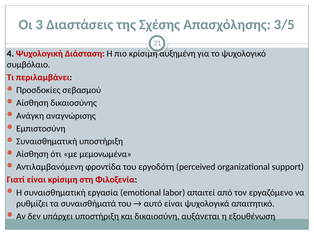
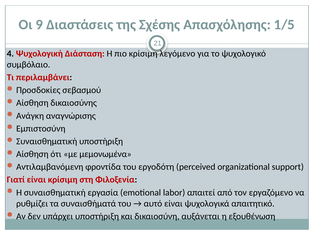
3: 3 -> 9 (39, 25)
3/5: 3/5 -> 1/5 (284, 25)
αυξημένη: αυξημένη -> λεγόμενο (177, 54)
